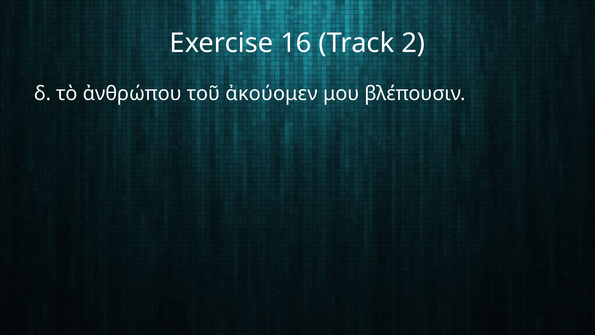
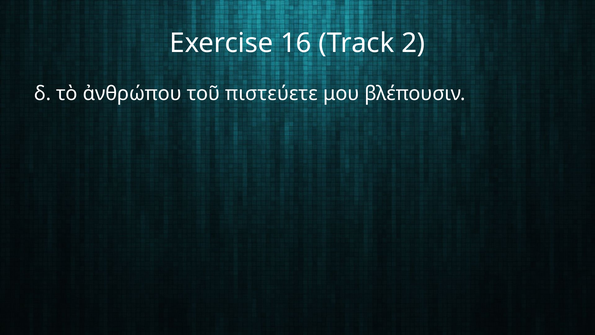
ἀκούομεν: ἀκούομεν -> πιστεύετε (272, 94)
